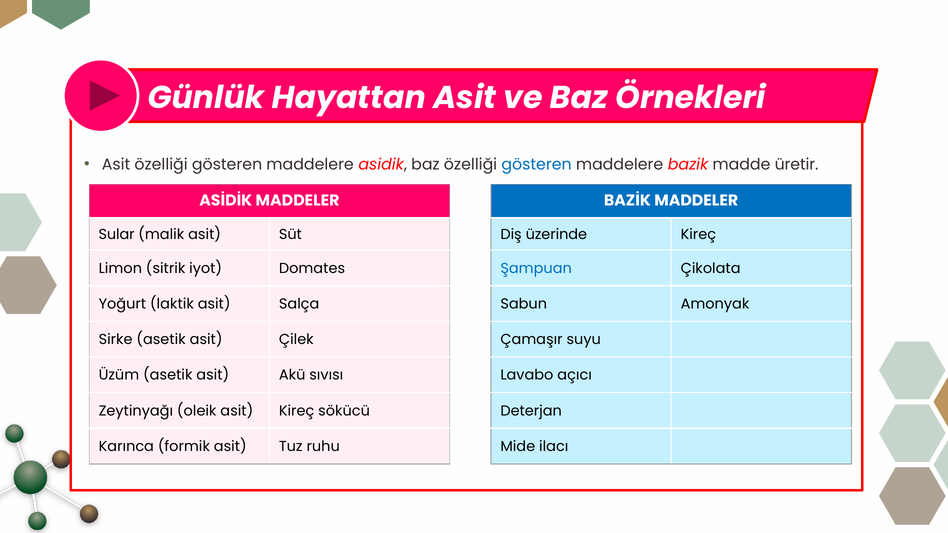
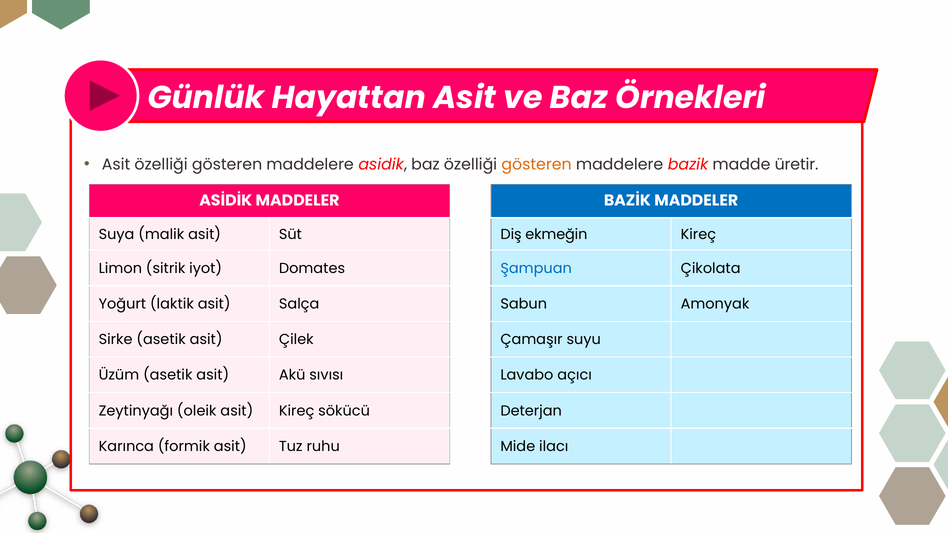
gösteren colour: blue -> orange (537, 165)
Sular: Sular -> Suya (117, 234)
üzerinde: üzerinde -> ekmeğin (556, 234)
